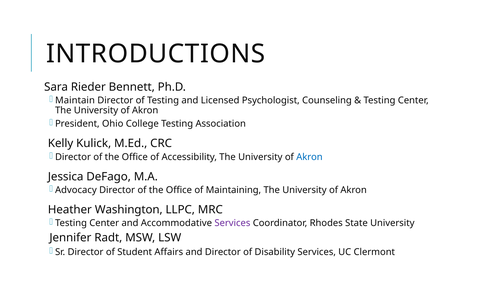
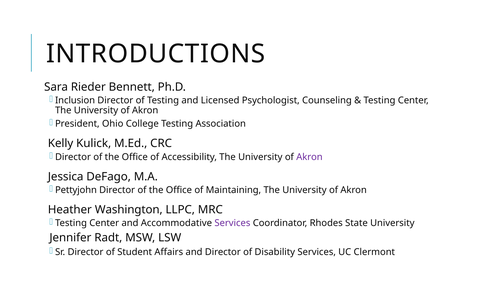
Maintain: Maintain -> Inclusion (75, 100)
Akron colour: blue -> purple (309, 157)
Advocacy: Advocacy -> Pettyjohn (76, 190)
